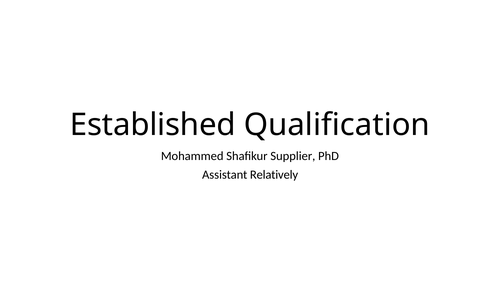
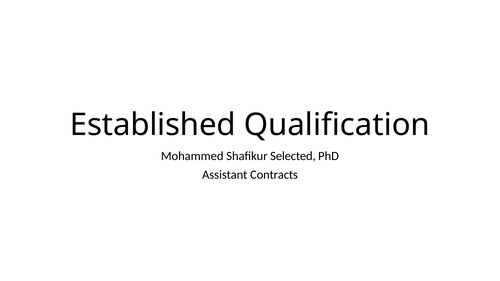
Supplier: Supplier -> Selected (293, 156)
Relatively: Relatively -> Contracts (274, 175)
